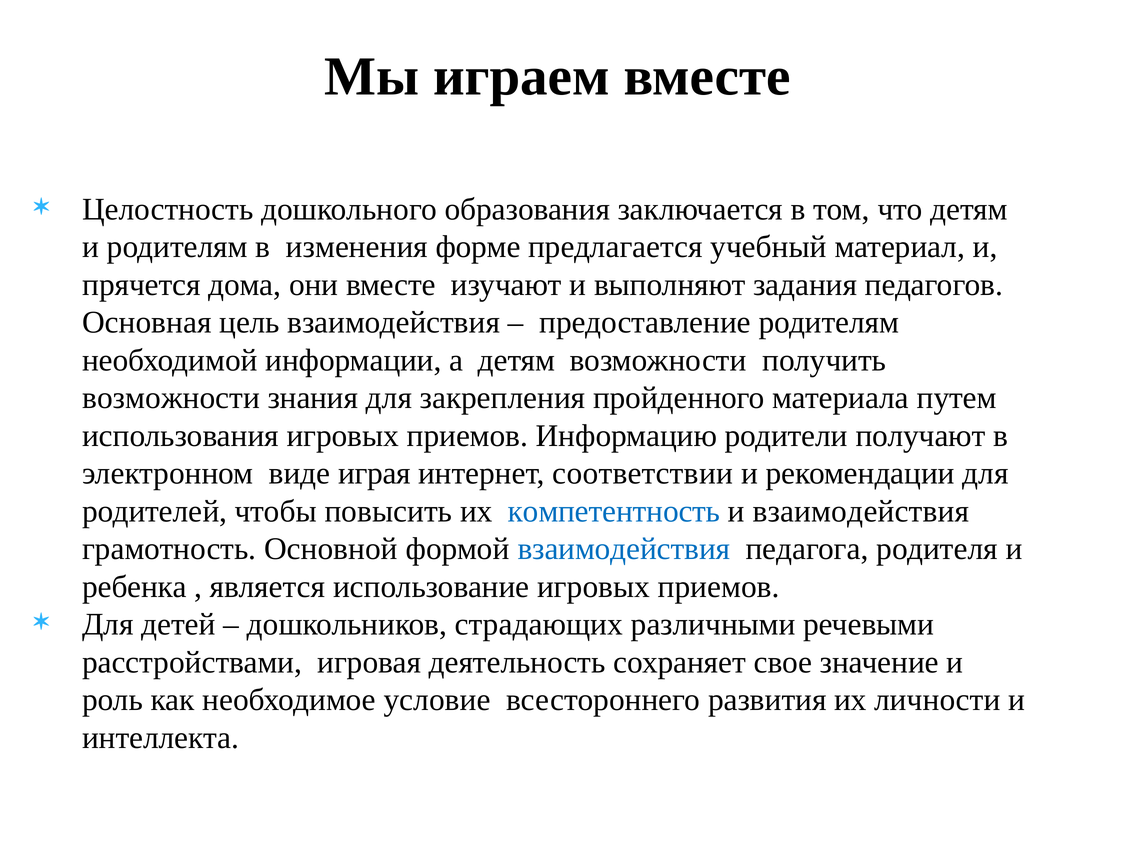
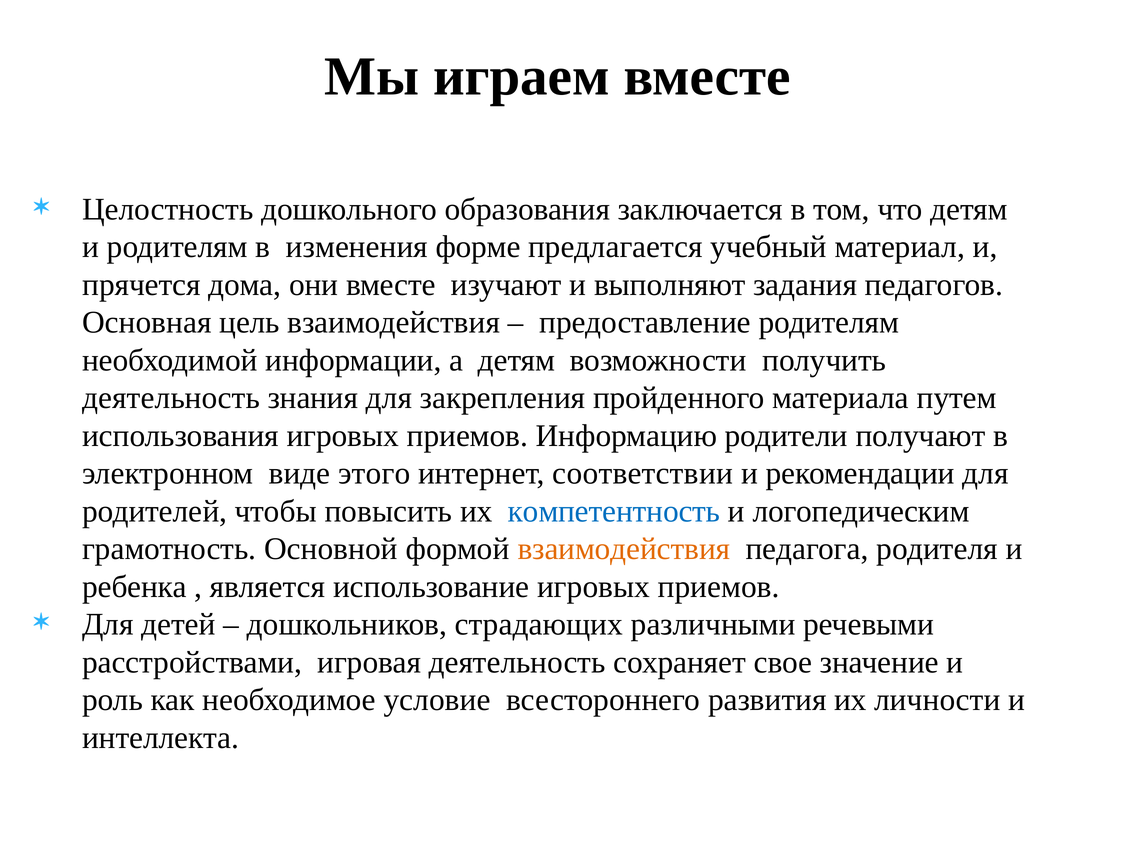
возможности: возможности -> деятельность (171, 398)
играя: играя -> этого (374, 474)
и взаимодействия: взаимодействия -> логопедическим (861, 511)
взаимодействия colour: blue -> orange (624, 549)
